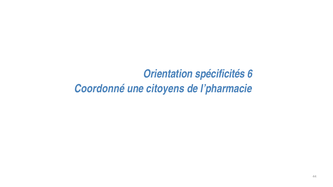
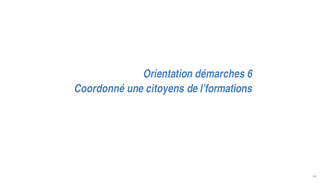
spécificités: spécificités -> démarches (220, 74)
l’pharmacie: l’pharmacie -> l’formations (226, 89)
